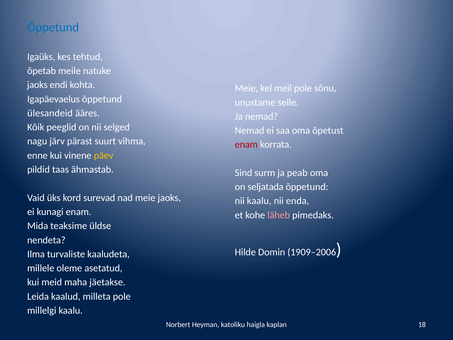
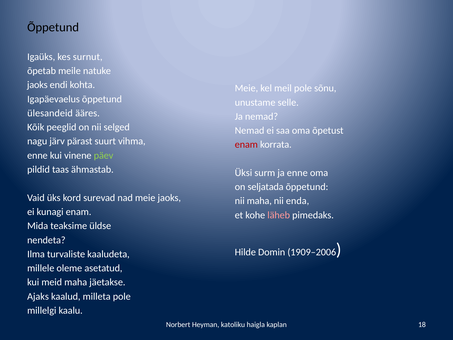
Õppetund colour: blue -> black (53, 27)
tehtud: tehtud -> surnut (88, 57)
päev colour: yellow -> light green (104, 155)
Sind: Sind -> Üksi (243, 173)
ja peab: peab -> enne (297, 173)
nii kaalu: kaalu -> maha (259, 201)
Leida: Leida -> Ajaks (38, 296)
